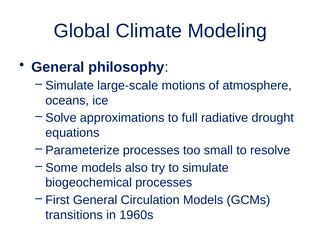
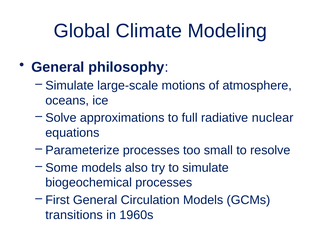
drought: drought -> nuclear (273, 118)
